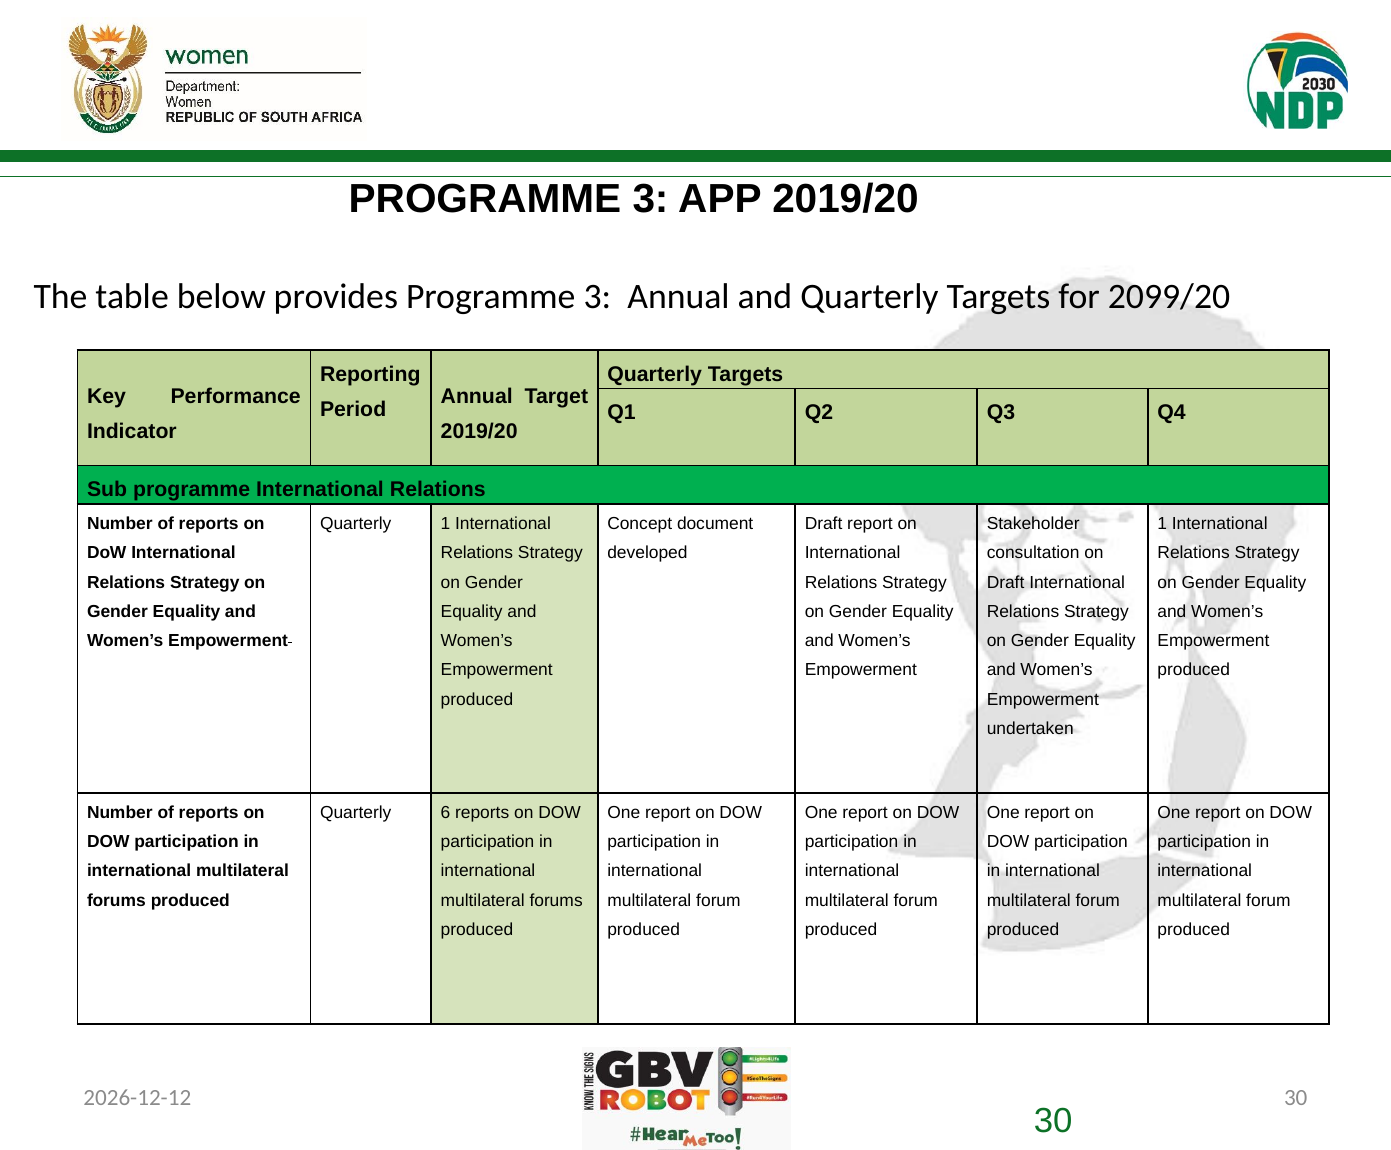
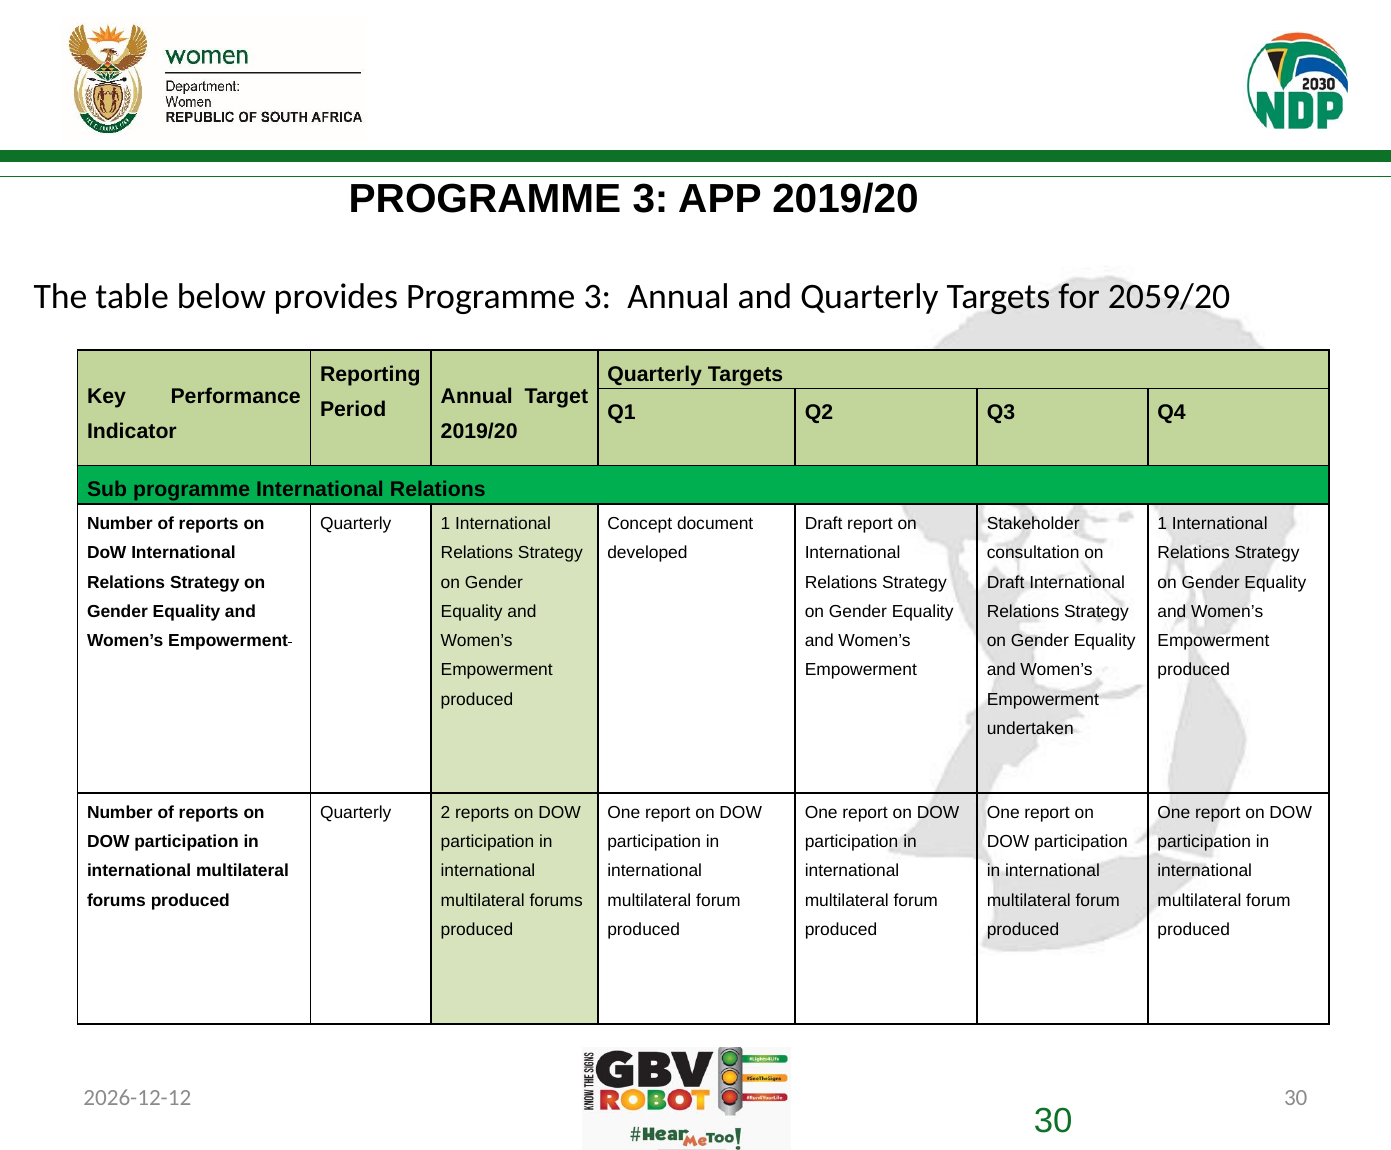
2099/20: 2099/20 -> 2059/20 (1169, 297)
6: 6 -> 2 (446, 813)
